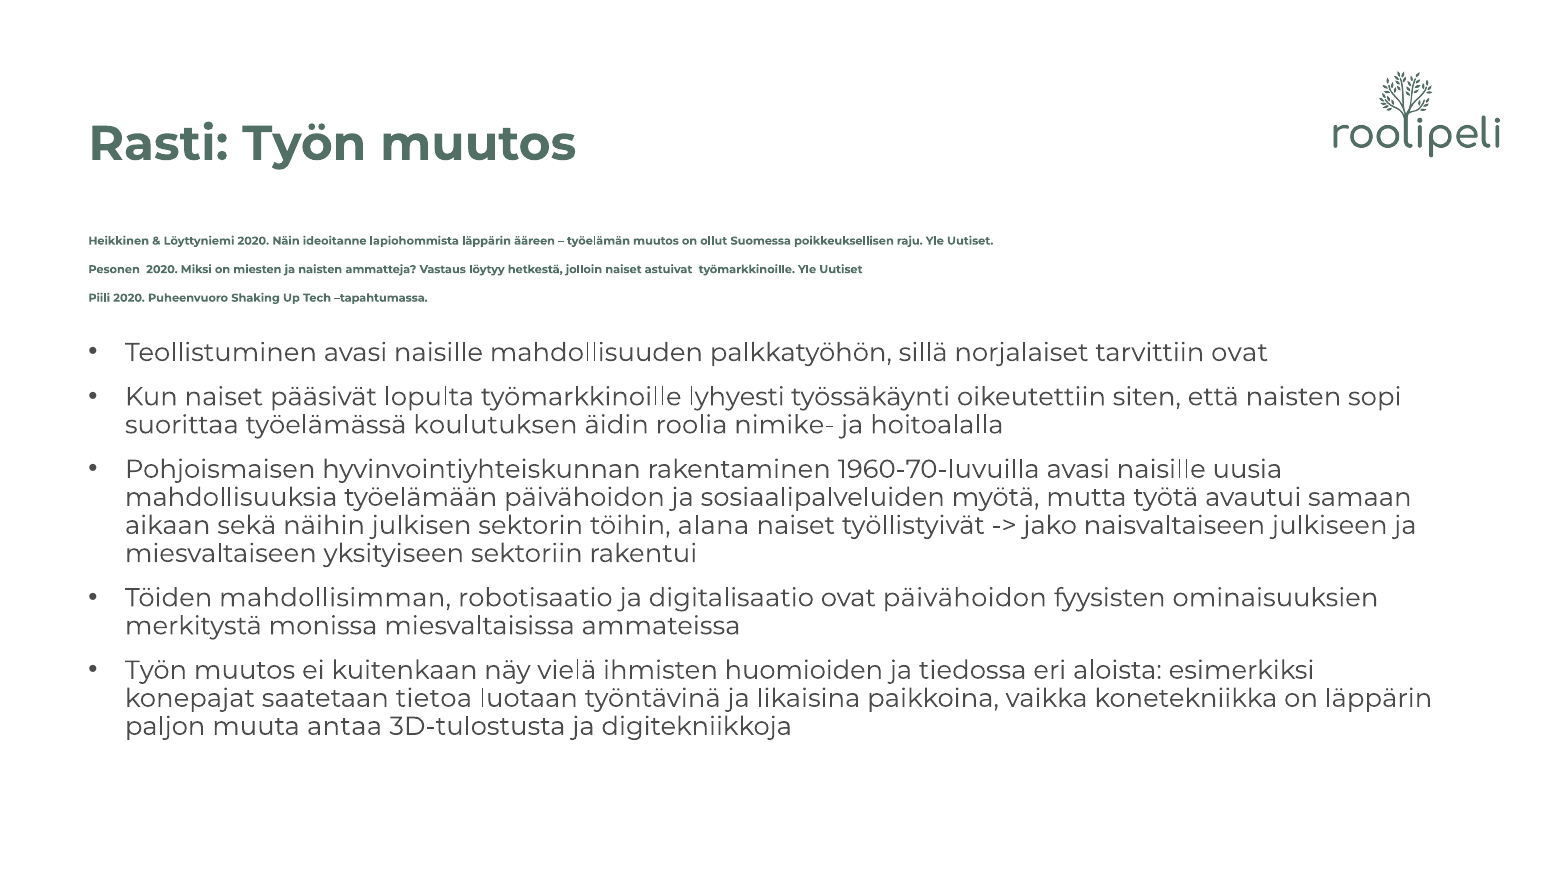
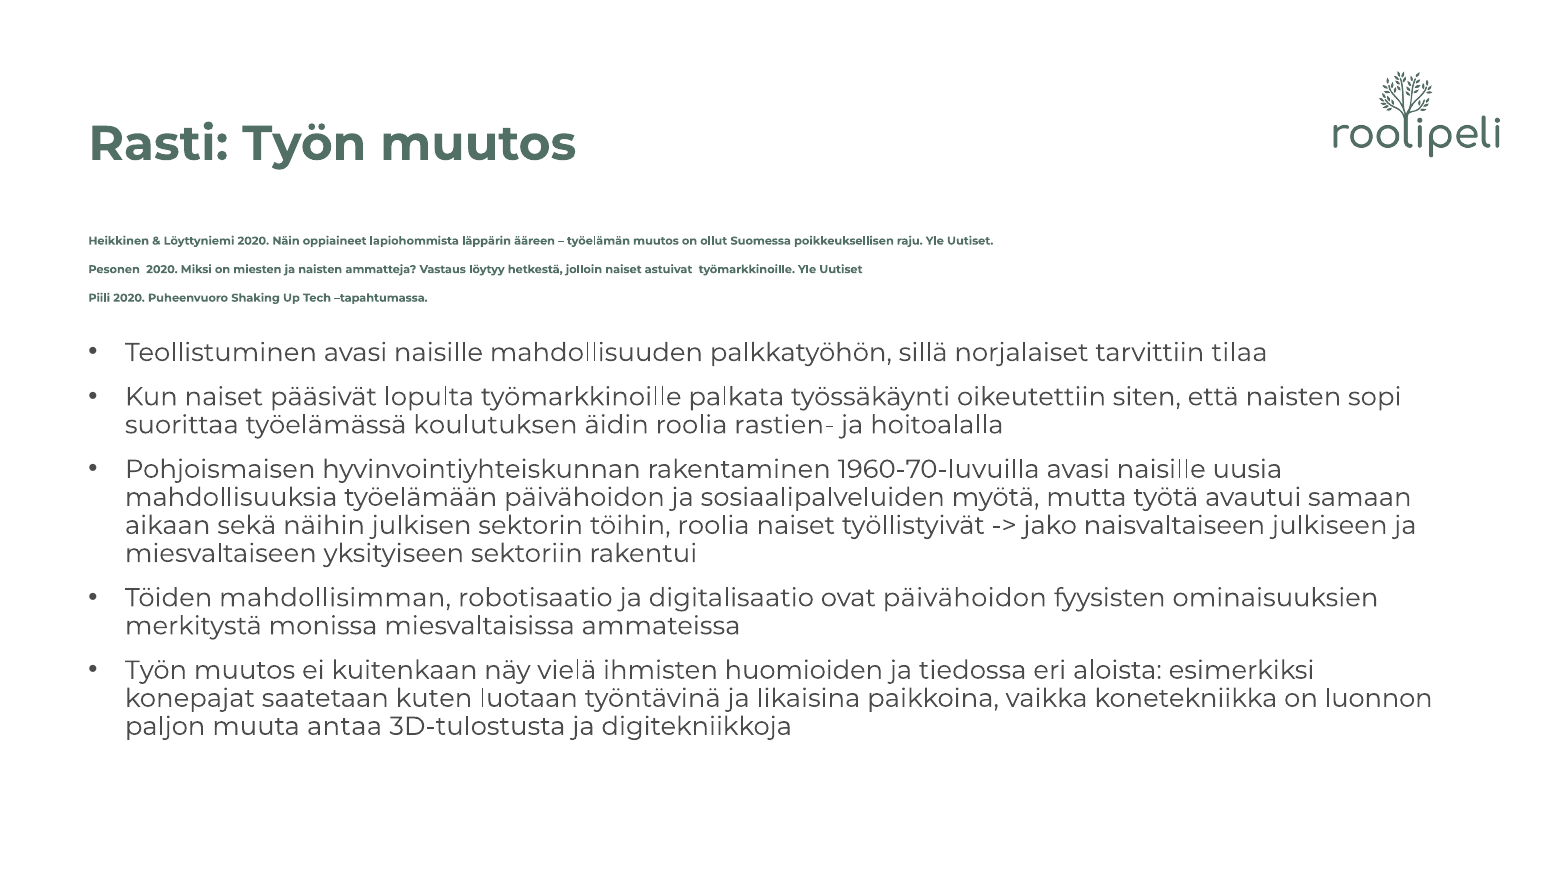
ideoitanne: ideoitanne -> oppiaineet (335, 241)
tarvittiin ovat: ovat -> tilaa (1240, 353)
lyhyesti: lyhyesti -> palkata (736, 397)
nimike-: nimike- -> rastien- (784, 425)
töihin alana: alana -> roolia (714, 525)
tietoa: tietoa -> kuten (434, 698)
on läppärin: läppärin -> luonnon (1379, 698)
